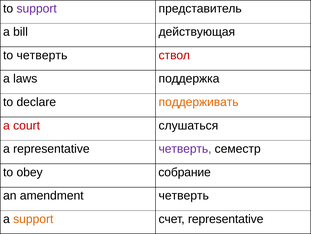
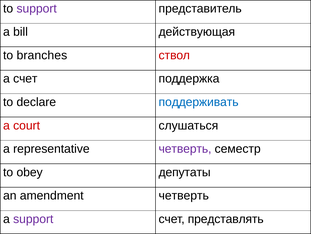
to четверть: четверть -> branches (42, 55)
a laws: laws -> счет (25, 78)
поддерживать colour: orange -> blue (199, 102)
собрание: собрание -> депутаты (185, 172)
support colour: orange -> purple (33, 218)
счет representative: representative -> представлять (226, 218)
